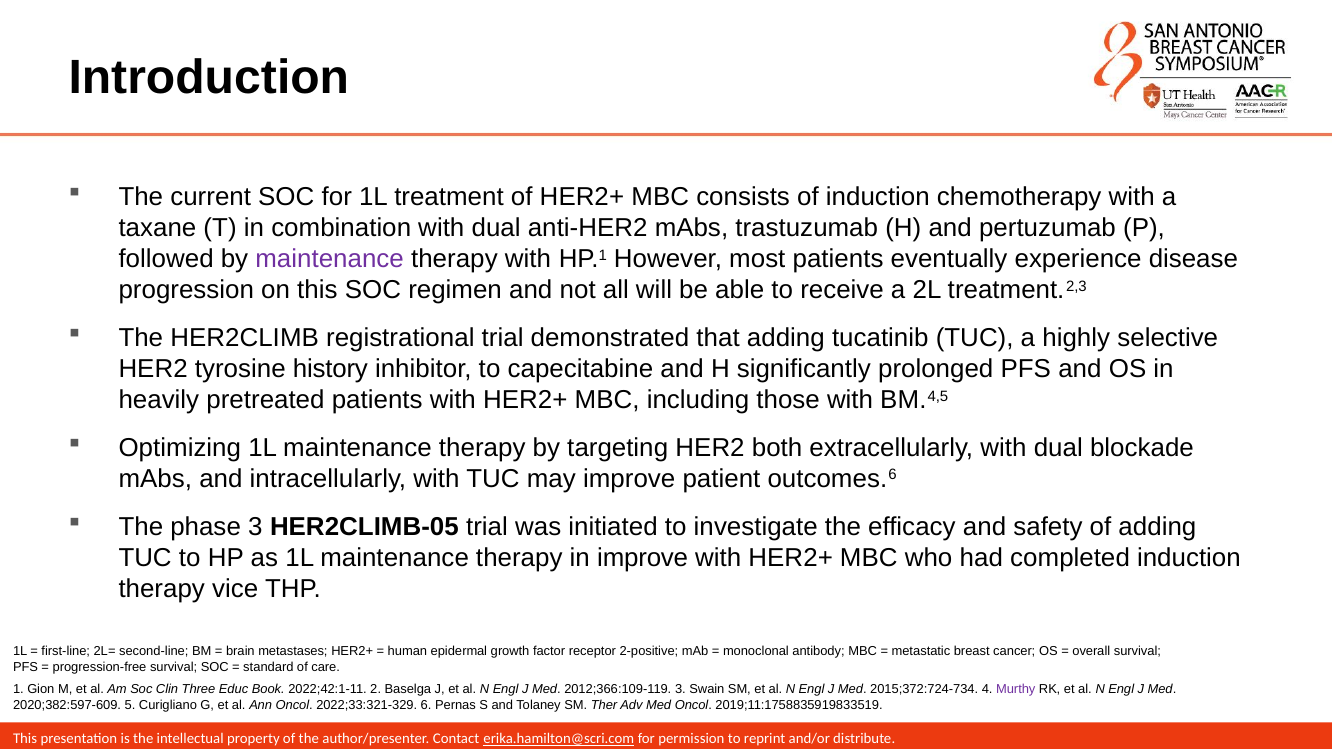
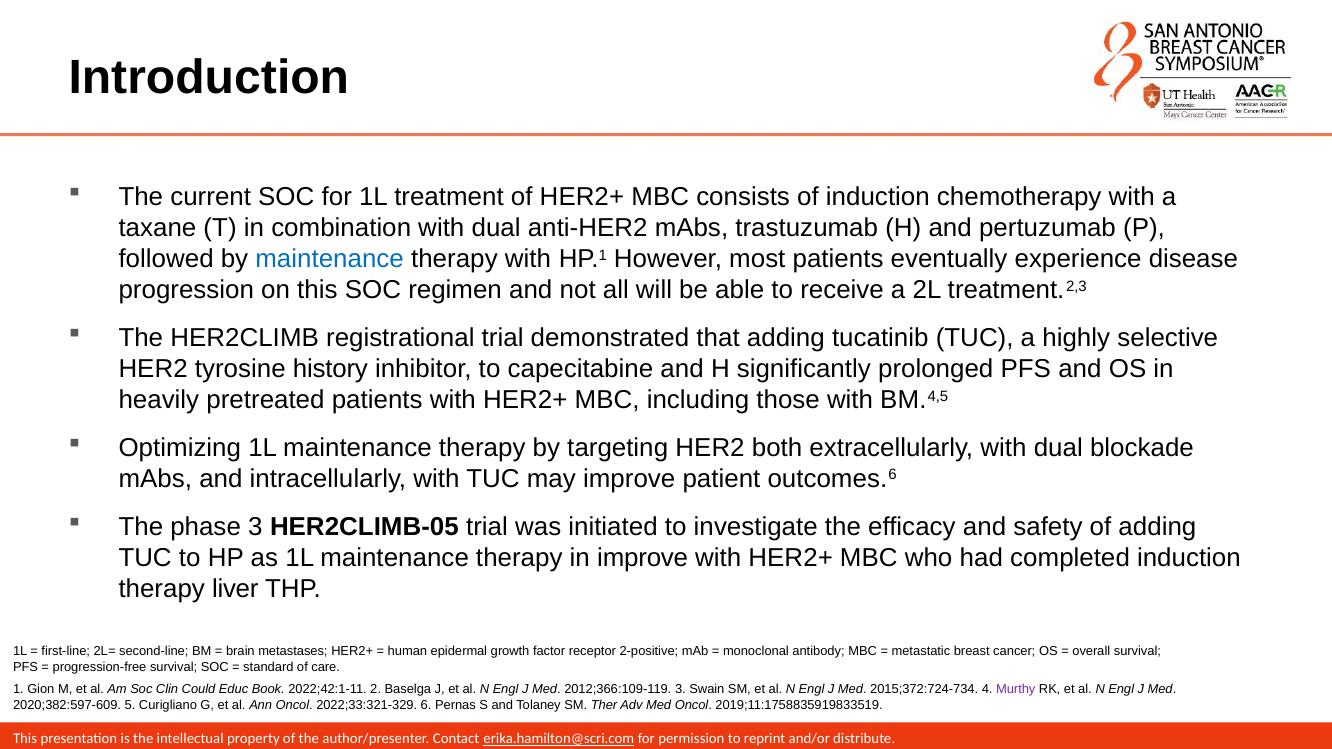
maintenance colour: purple -> blue (330, 259)
vice: vice -> liver (235, 589)
Three: Three -> Could (199, 690)
